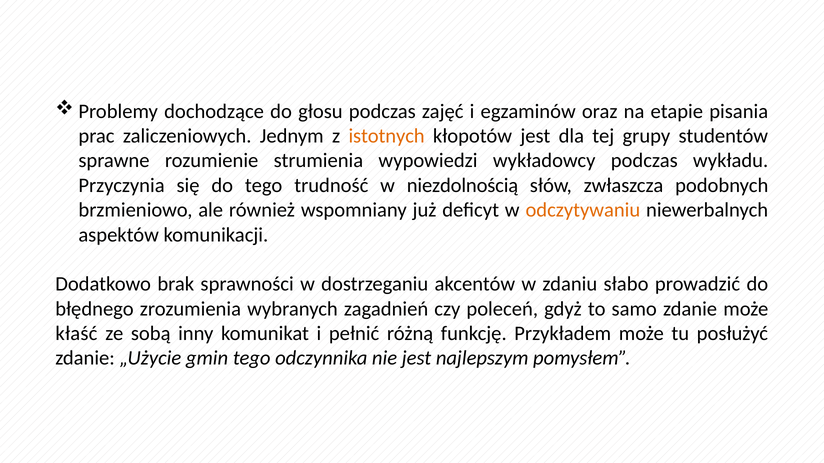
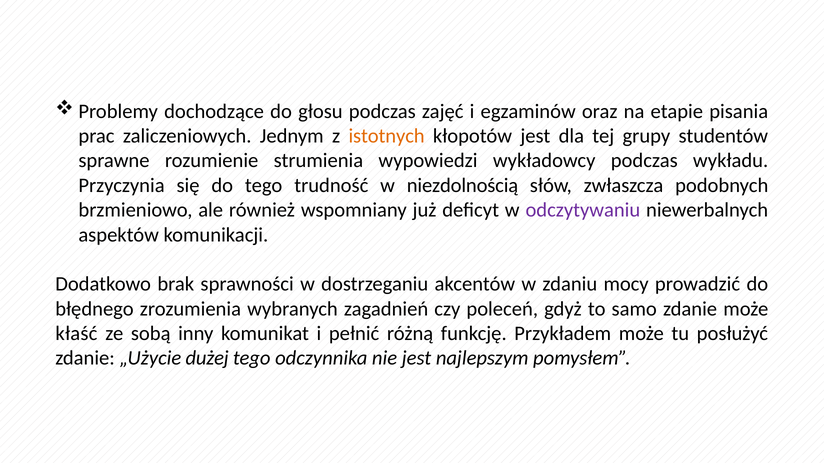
odczytywaniu colour: orange -> purple (583, 210)
słabo: słabo -> mocy (626, 284)
gmin: gmin -> dużej (207, 359)
